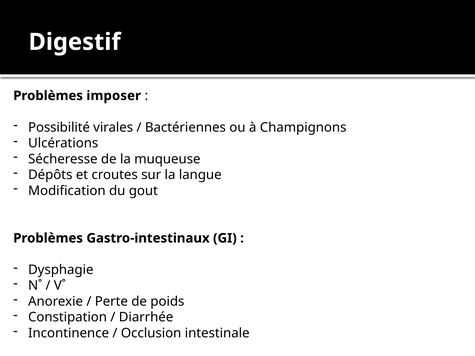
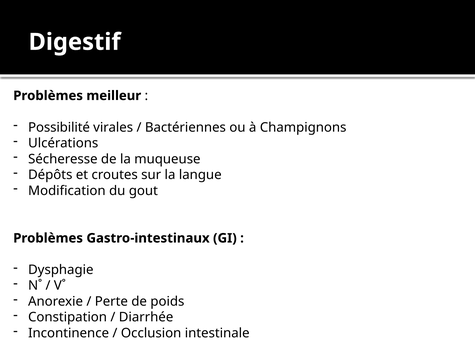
imposer: imposer -> meilleur (114, 96)
